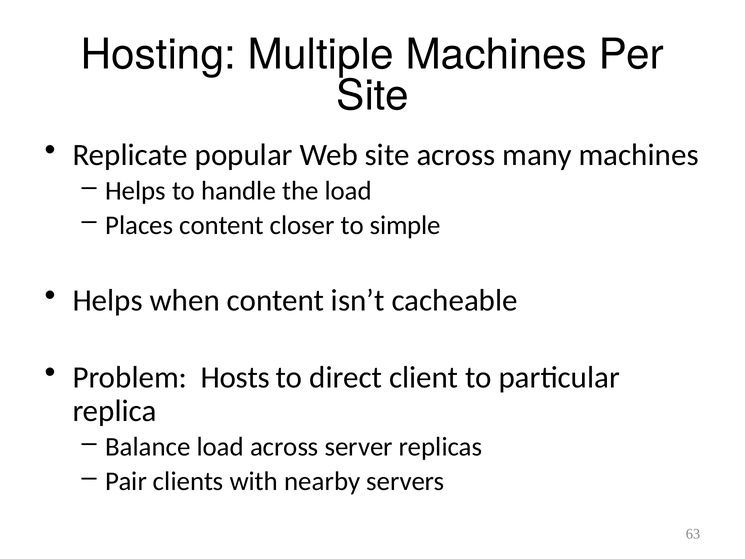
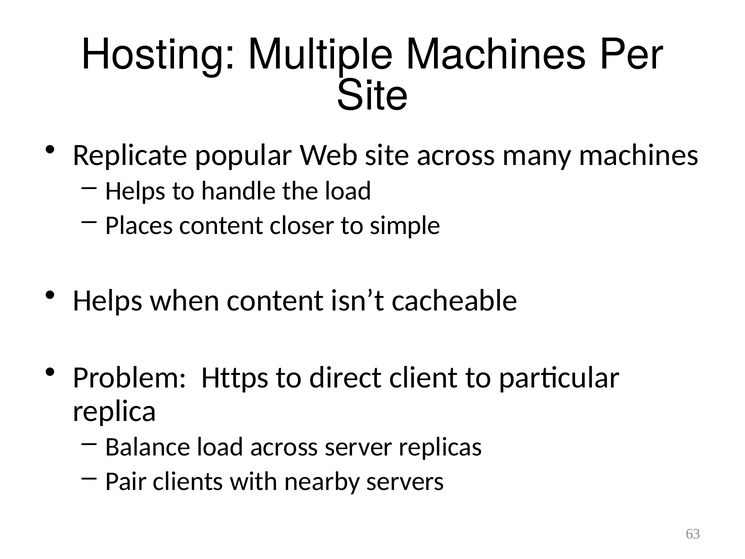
Hosts: Hosts -> Https (235, 377)
